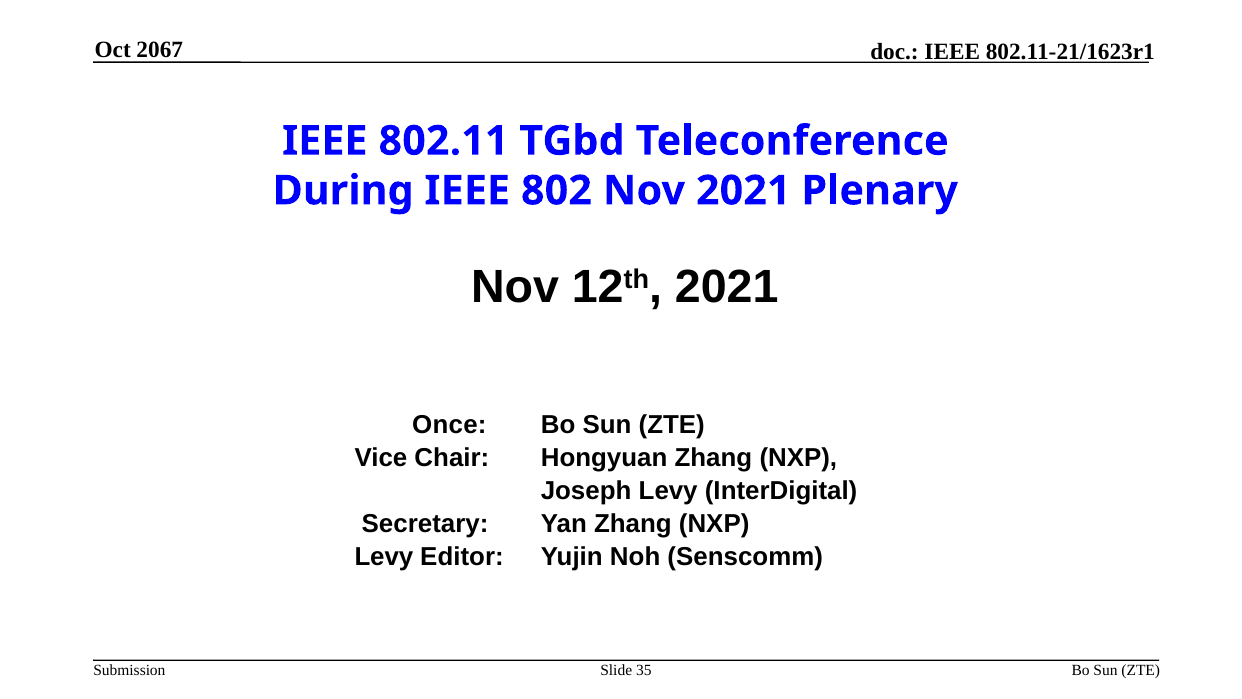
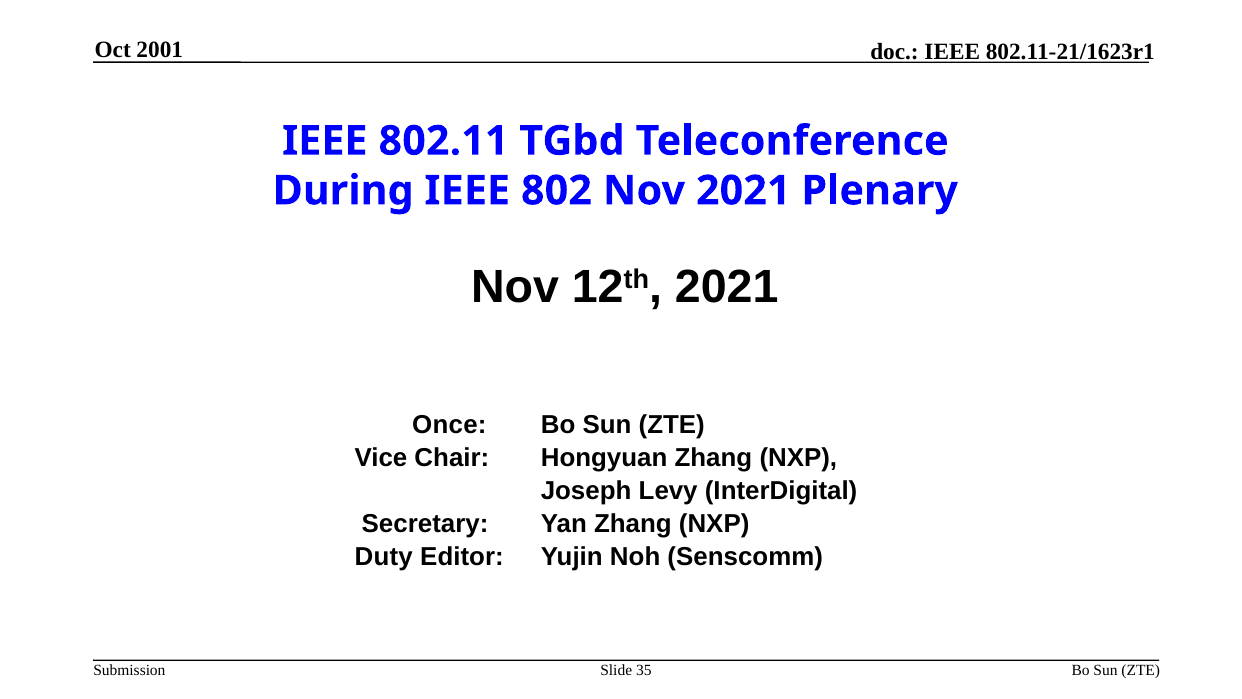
2067: 2067 -> 2001 (160, 49)
Levy: Levy -> Duty (384, 557)
